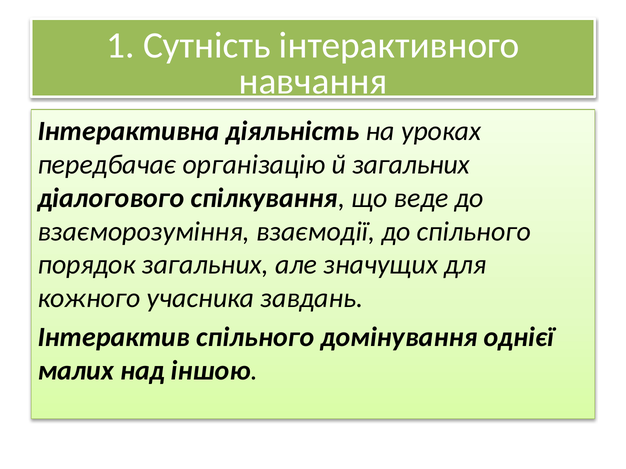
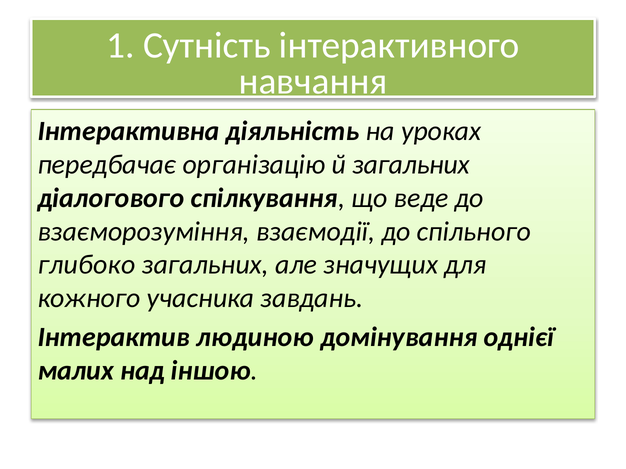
порядок: порядок -> глибоко (86, 265)
Інтерактив спільного: спільного -> людиною (255, 337)
